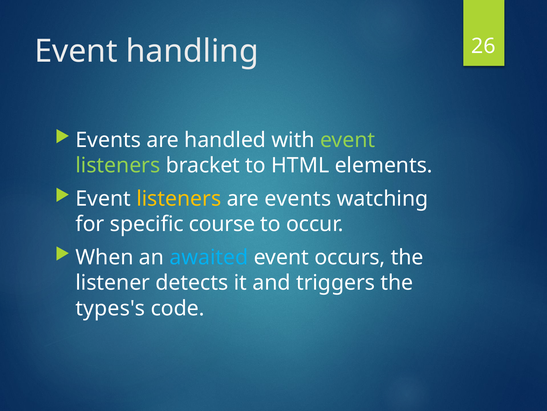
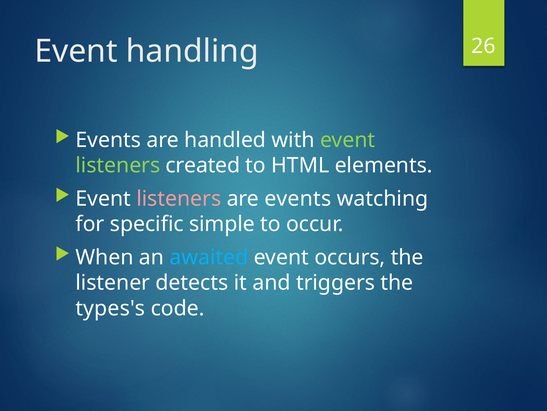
bracket: bracket -> created (203, 165)
listeners colour: yellow -> pink (179, 198)
course: course -> simple (222, 224)
